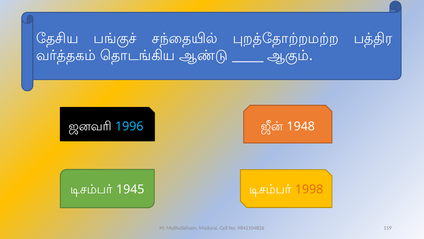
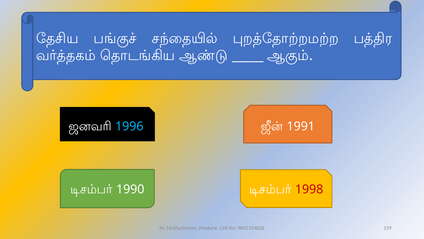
1948: 1948 -> 1991 (301, 126)
1945: 1945 -> 1990 (130, 189)
1998 colour: orange -> red (309, 189)
